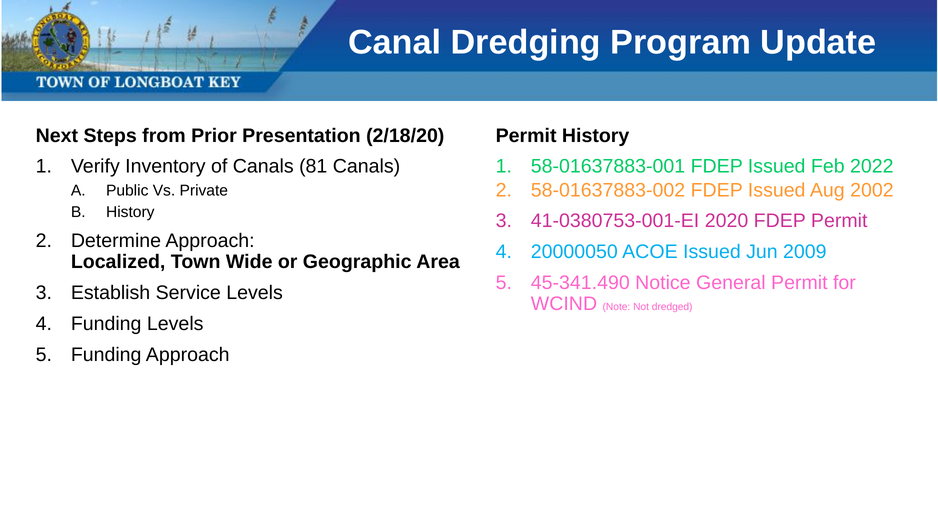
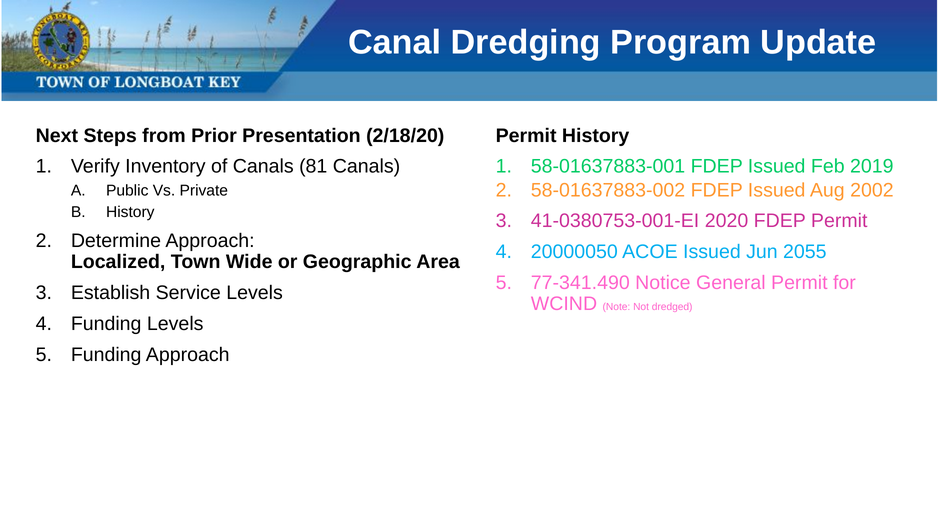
2022: 2022 -> 2019 (872, 166)
2009: 2009 -> 2055 (805, 252)
45-341.490: 45-341.490 -> 77-341.490 (580, 282)
